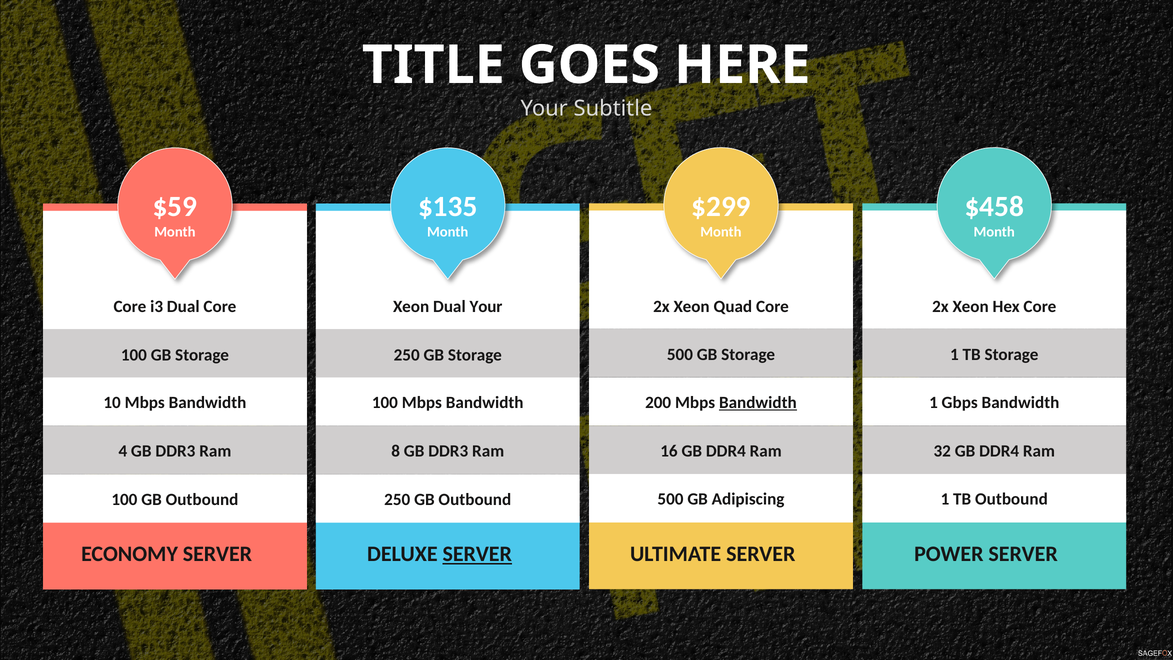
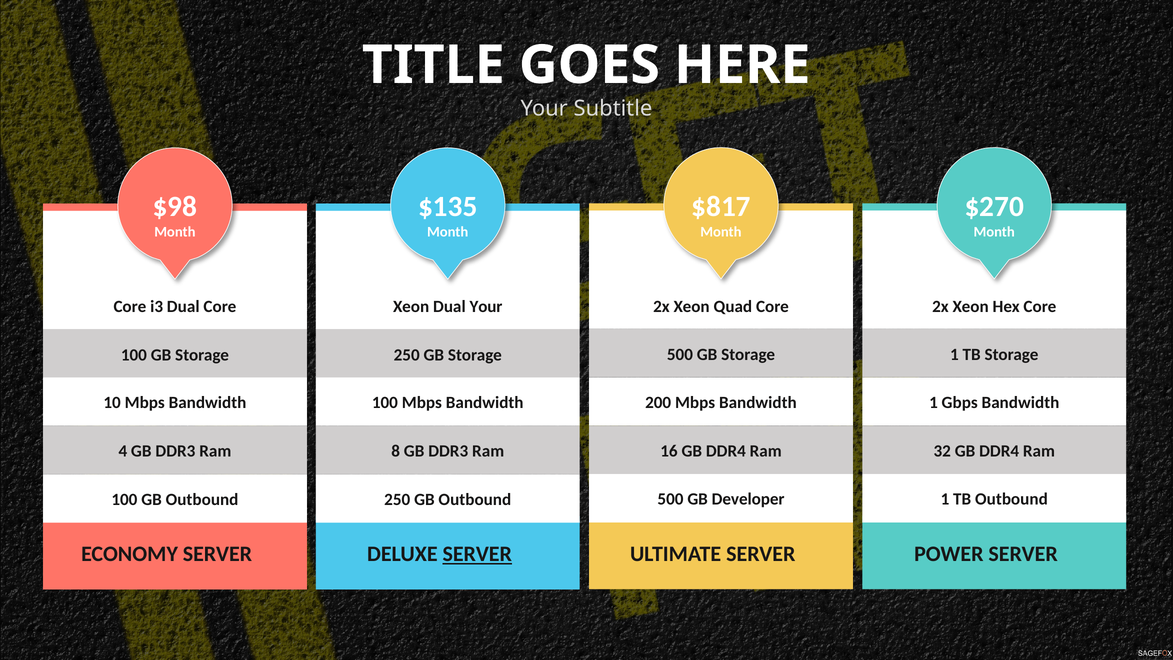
$299: $299 -> $817 (721, 206)
$458: $458 -> $270 (994, 206)
$59: $59 -> $98 (175, 207)
Bandwidth underline: present -> none (758, 402)
Adipiscing: Adipiscing -> Developer (748, 499)
